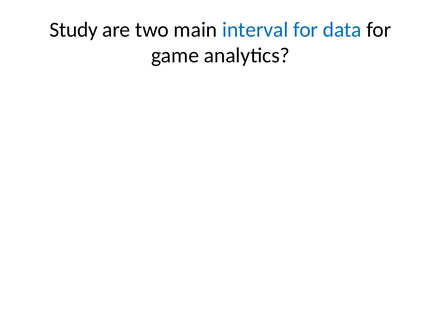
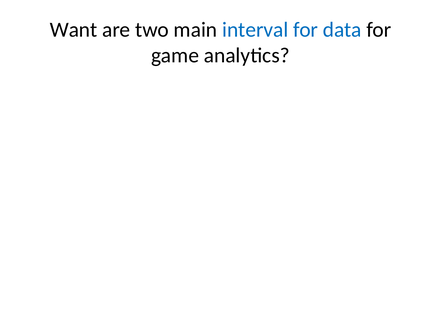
Study: Study -> Want (74, 30)
